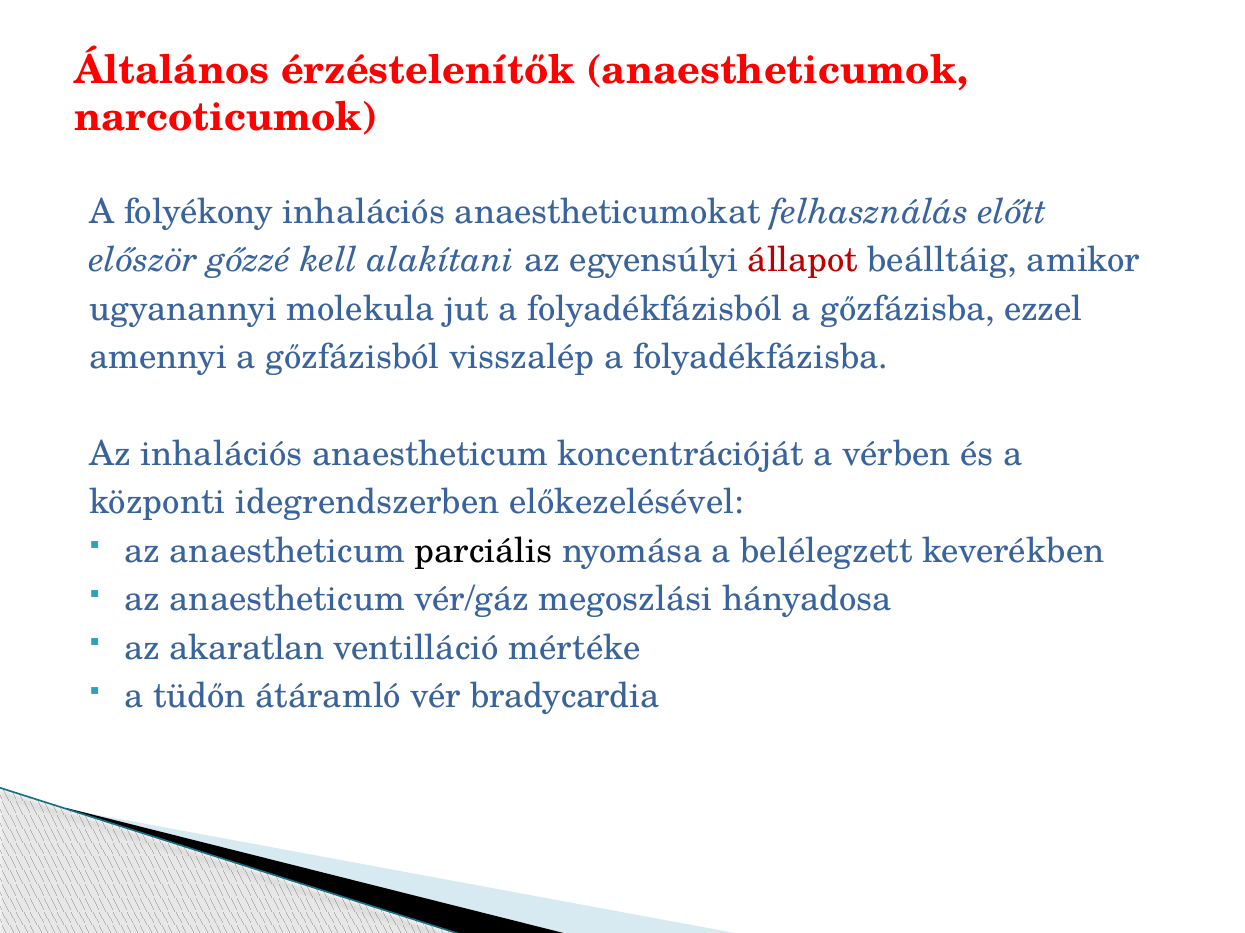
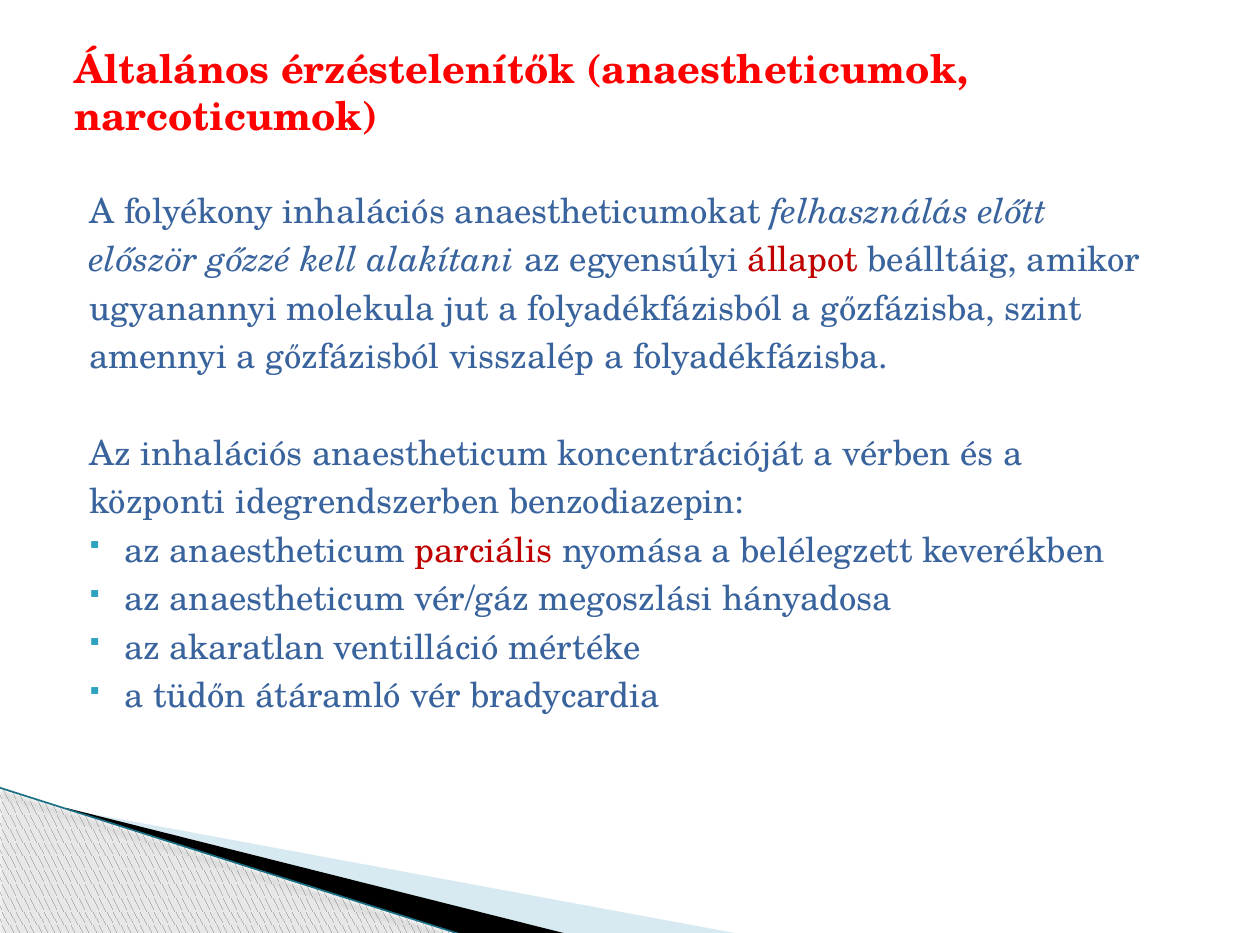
ezzel: ezzel -> szint (1043, 309)
előkezelésével: előkezelésével -> benzodiazepin (627, 503)
parciális colour: black -> red (484, 551)
